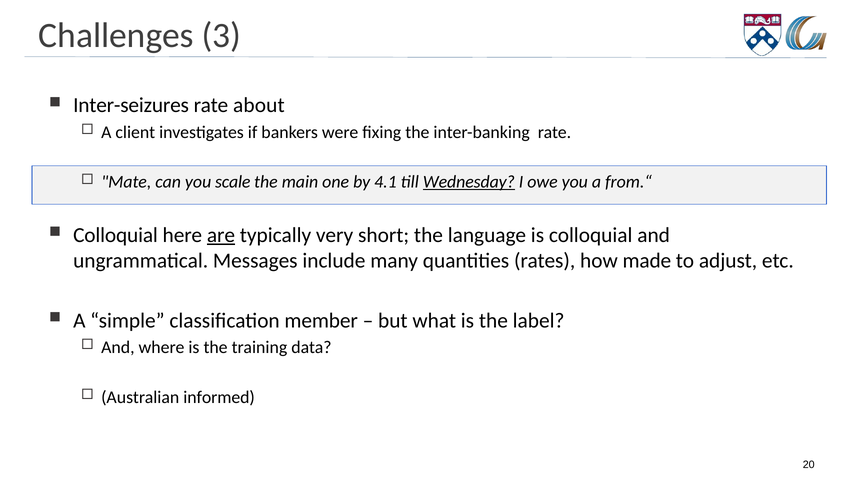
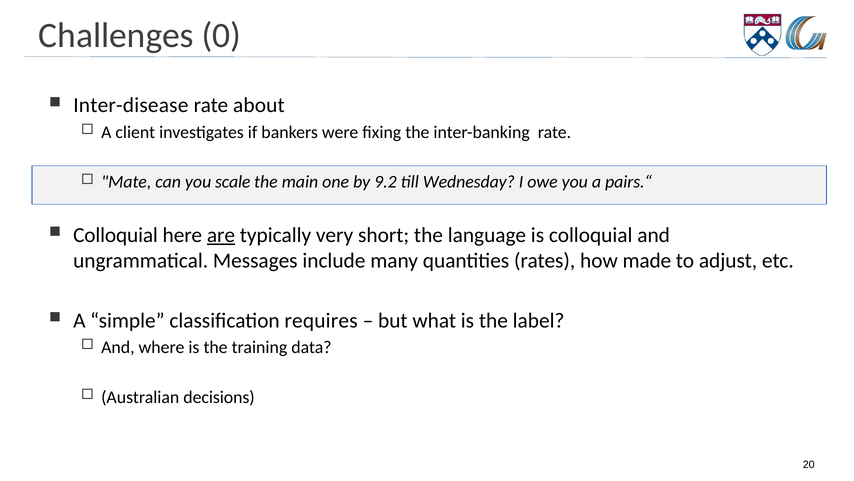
3: 3 -> 0 (221, 36)
Inter-seizures: Inter-seizures -> Inter-disease (131, 105)
4.1: 4.1 -> 9.2 (385, 182)
Wednesday underline: present -> none (469, 182)
from.“: from.“ -> pairs.“ (629, 182)
member: member -> requires (321, 320)
informed: informed -> decisions (219, 397)
